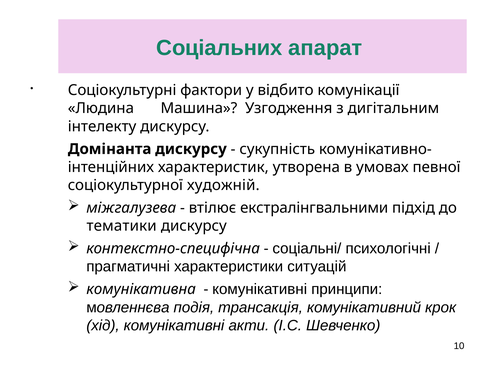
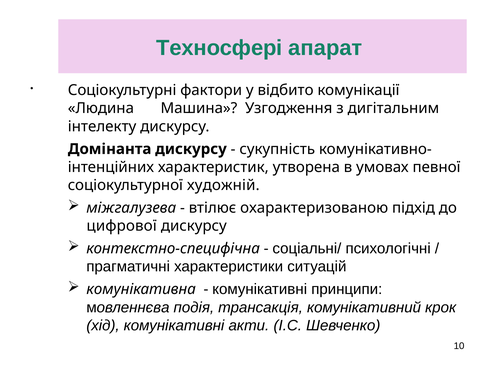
Соціальних: Соціальних -> Техносфері (219, 48)
екстралінгвальними: екстралінгвальними -> охарактеризованою (314, 208)
тематики: тематики -> цифрової (122, 226)
